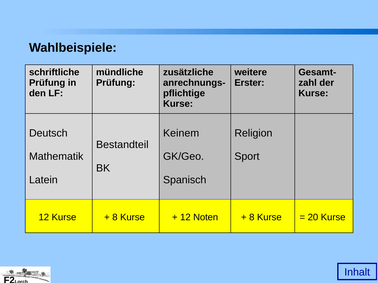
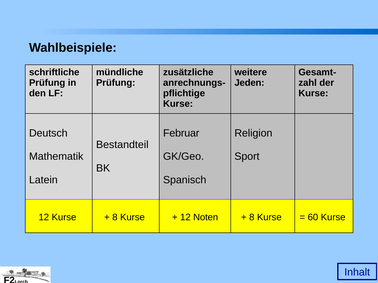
Erster: Erster -> Jeden (249, 83)
Keinem: Keinem -> Februar (181, 133)
20: 20 -> 60 (313, 218)
